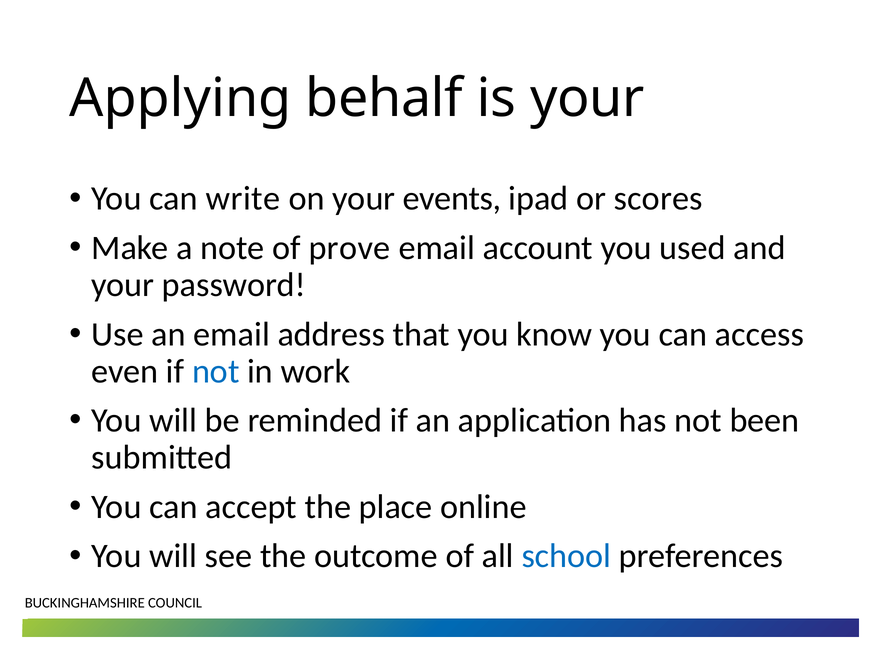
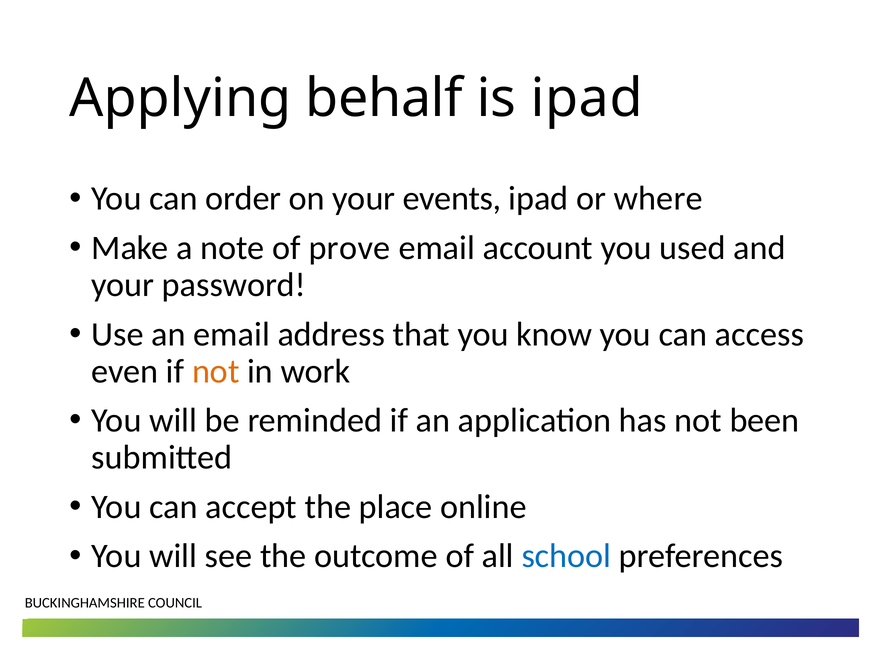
is your: your -> ipad (587, 99)
write: write -> order (243, 199)
scores: scores -> where (658, 199)
not colour: blue -> orange (216, 371)
